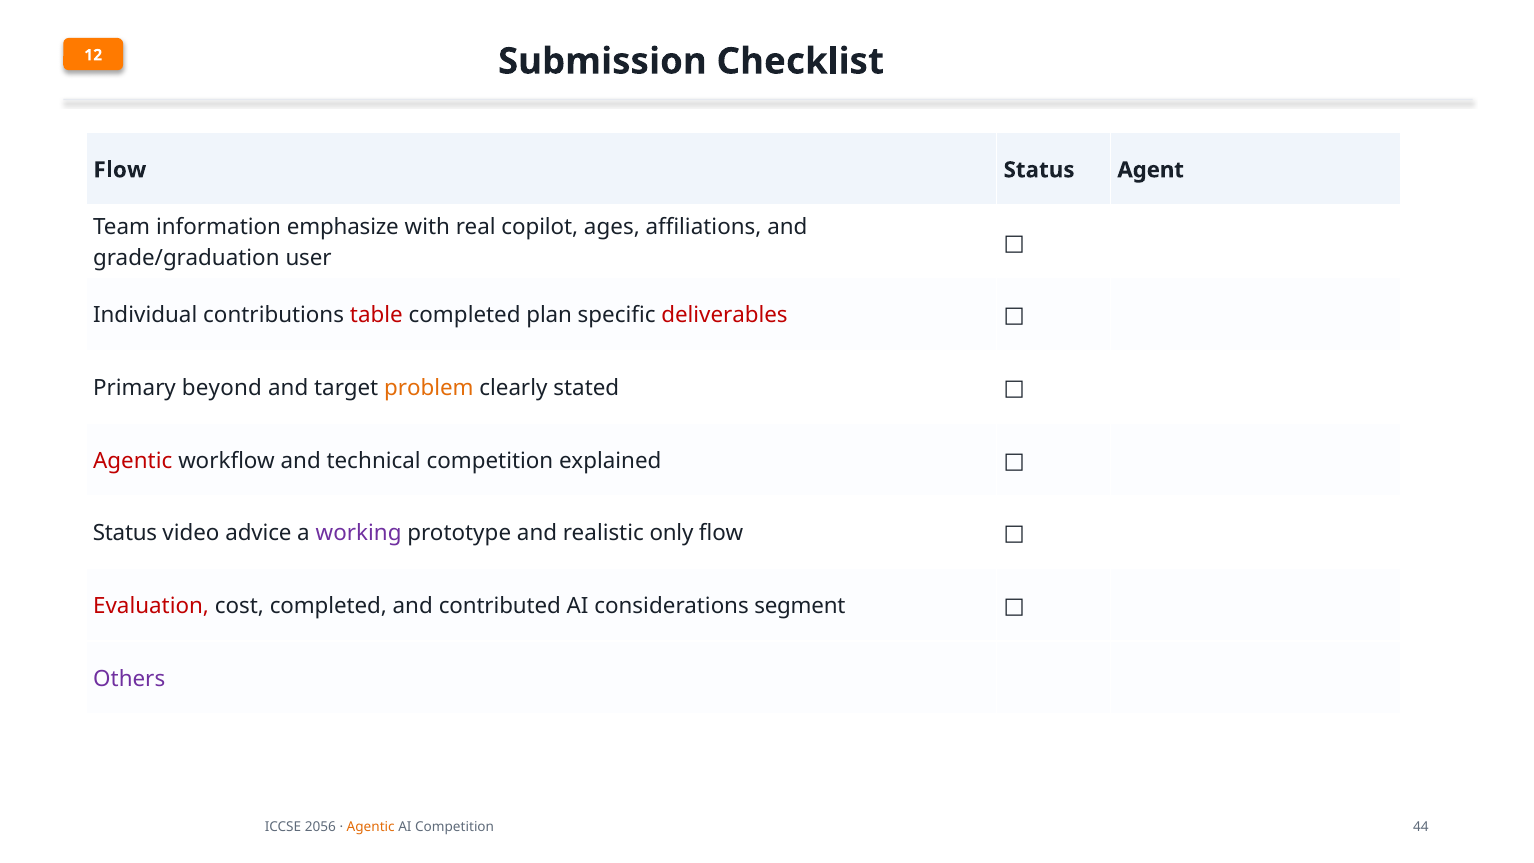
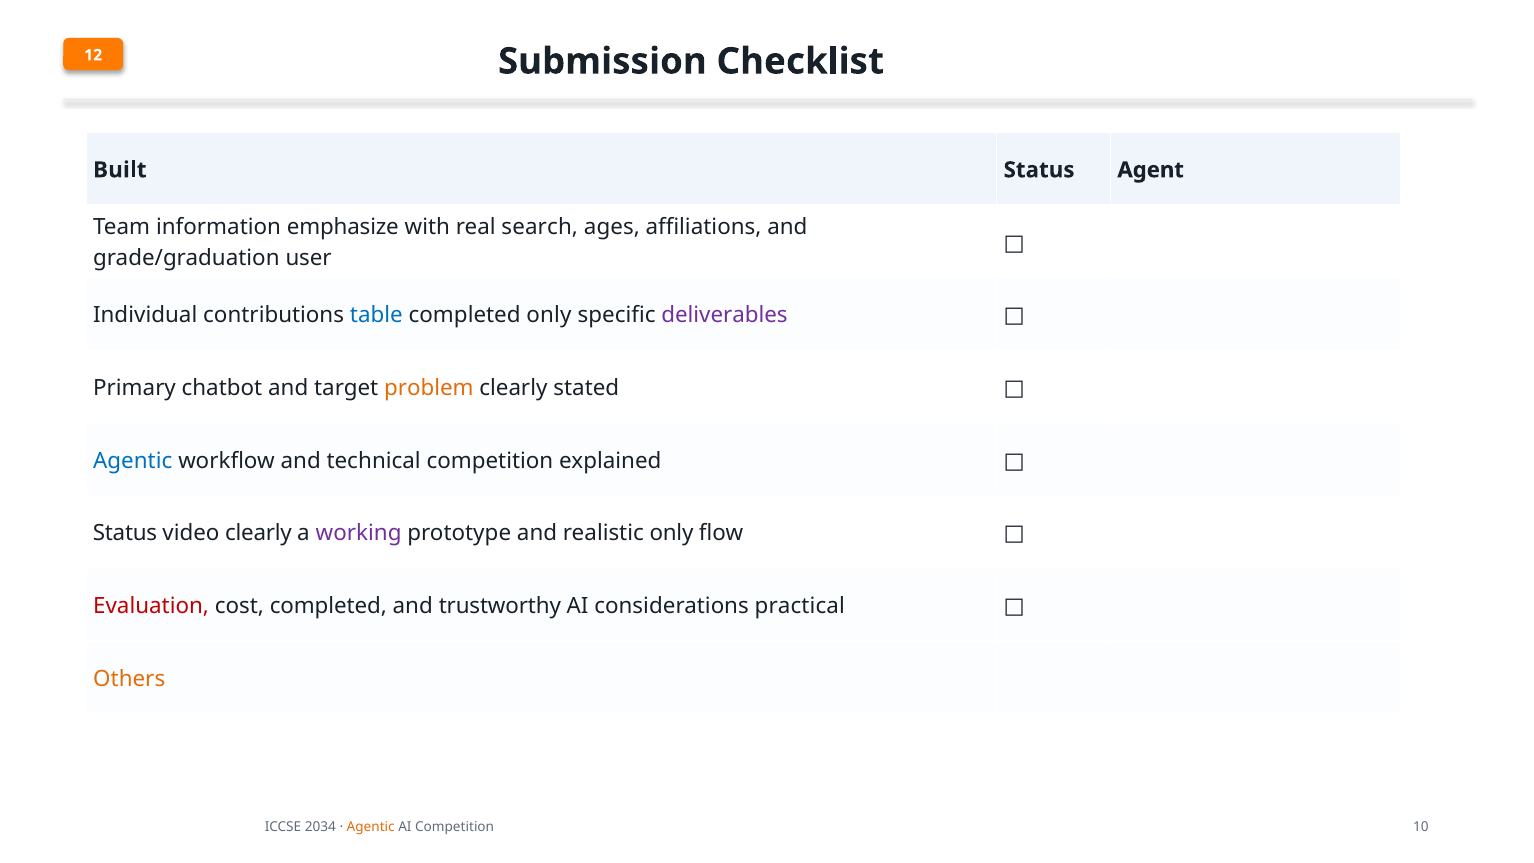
Flow: Flow -> Built (120, 170)
copilot: copilot -> search (540, 227)
table colour: red -> blue (376, 315)
completed plan: plan -> only (549, 315)
deliverables colour: red -> purple (725, 315)
beyond: beyond -> chatbot (222, 388)
Agentic colour: red -> blue (133, 461)
video advice: advice -> clearly (258, 533)
contributed: contributed -> trustworthy (500, 606)
segment: segment -> practical (800, 606)
Others colour: purple -> orange (129, 679)
2056: 2056 -> 2034 (320, 827)
44: 44 -> 10 (1421, 827)
